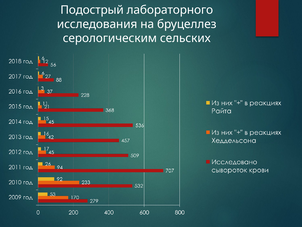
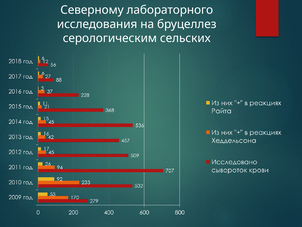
Подострый: Подострый -> Северному (92, 10)
